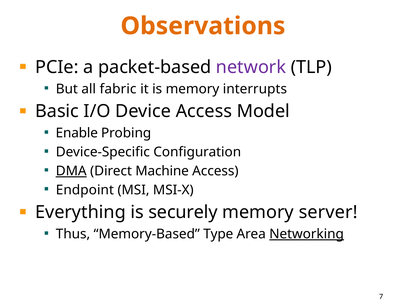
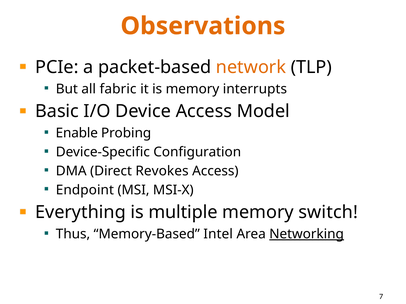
network colour: purple -> orange (251, 67)
DMA underline: present -> none (71, 171)
Machine: Machine -> Revokes (162, 171)
securely: securely -> multiple (183, 213)
server: server -> switch (328, 213)
Type: Type -> Intel (218, 234)
